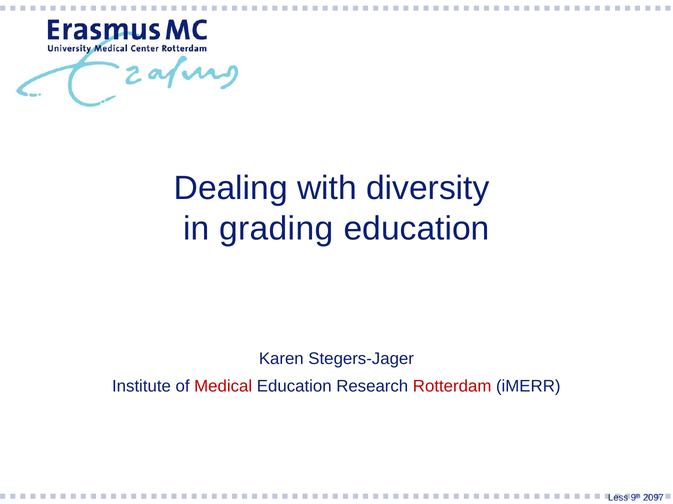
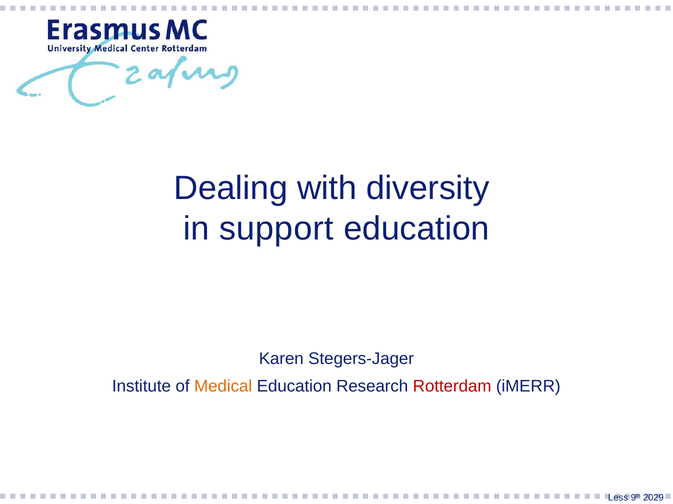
grading: grading -> support (276, 229)
Medical colour: red -> orange (223, 387)
2097: 2097 -> 2029 (653, 498)
